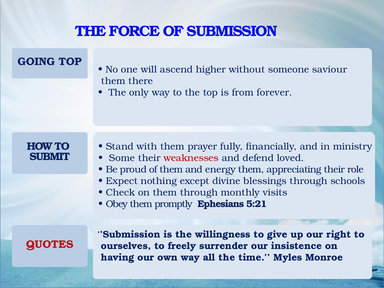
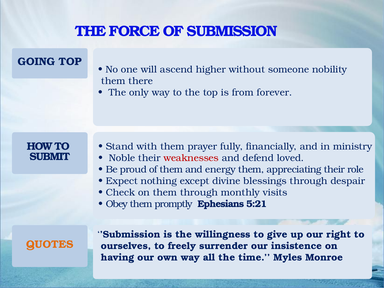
saviour: saviour -> nobility (330, 69)
Some: Some -> Noble (122, 158)
schools: schools -> despair (348, 181)
QUOTES colour: red -> orange (50, 244)
